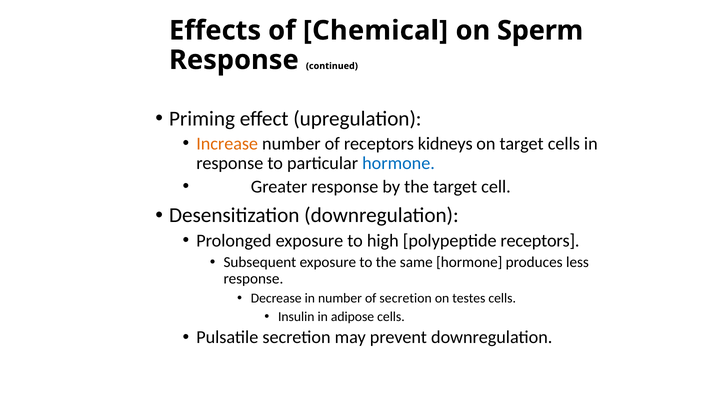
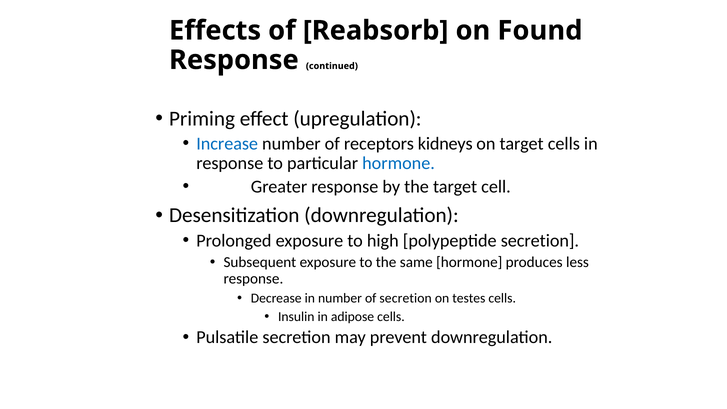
Chemical: Chemical -> Reabsorb (376, 31)
Sperm: Sperm -> Found (540, 31)
Increase colour: orange -> blue (227, 144)
polypeptide receptors: receptors -> secretion (540, 241)
